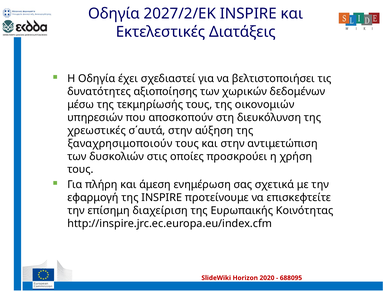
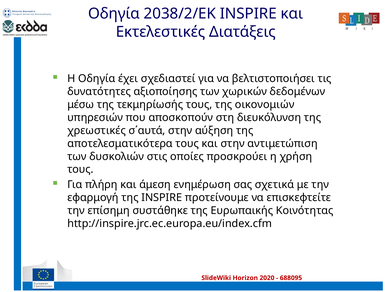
2027/2/ΕΚ: 2027/2/ΕΚ -> 2038/2/ΕΚ (180, 14)
ξαναχρησιμοποιούν: ξαναχρησιμοποιούν -> αποτελεσματικότερα (120, 143)
διαχείριση: διαχείριση -> συστάθηκε (160, 210)
